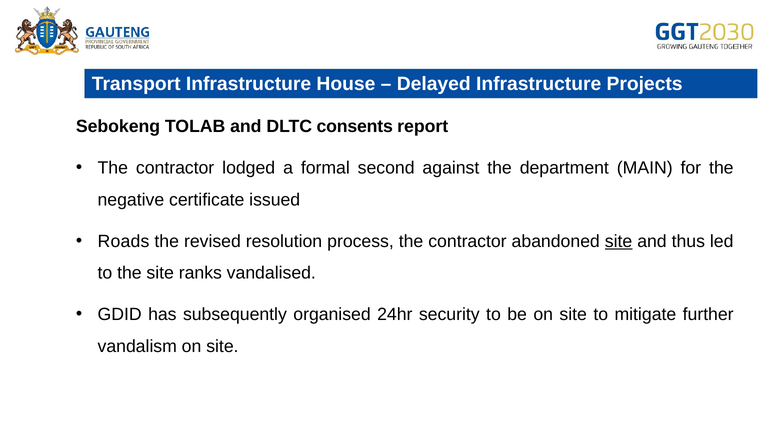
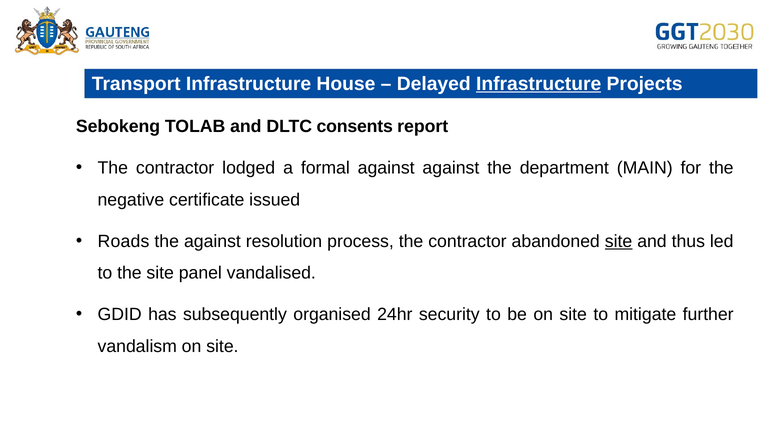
Infrastructure underline: none -> present (539, 84)
formal second: second -> against (386, 168)
the revised: revised -> against (212, 241)
ranks: ranks -> panel (200, 273)
